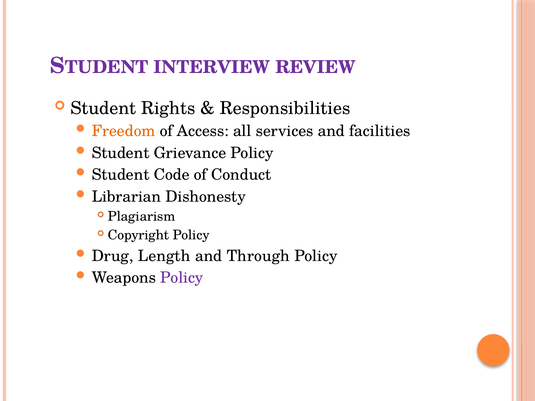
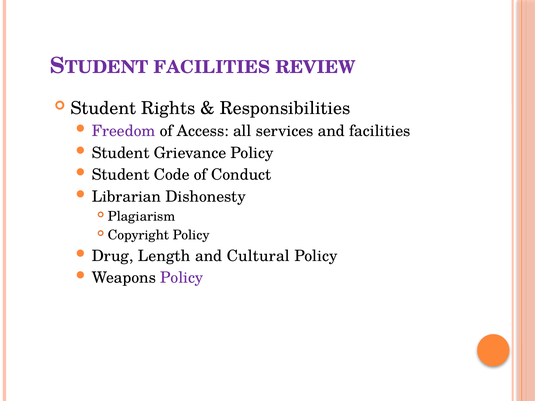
INTERVIEW: INTERVIEW -> FACILITIES (212, 67)
Freedom colour: orange -> purple (124, 131)
Through: Through -> Cultural (258, 256)
